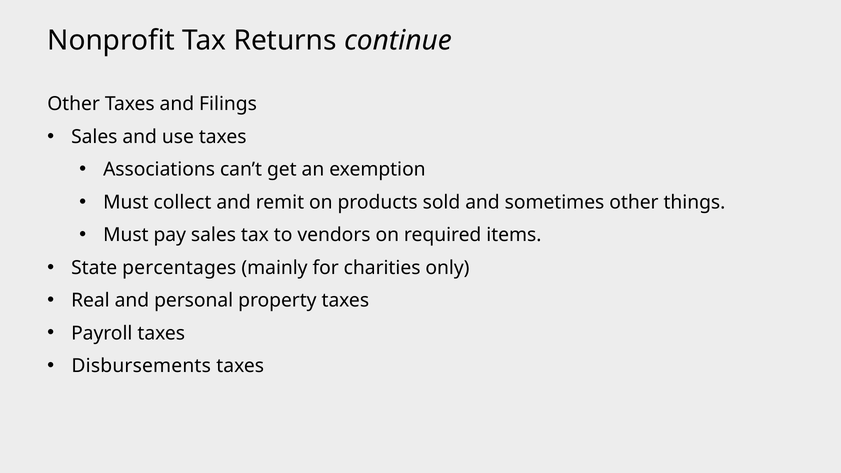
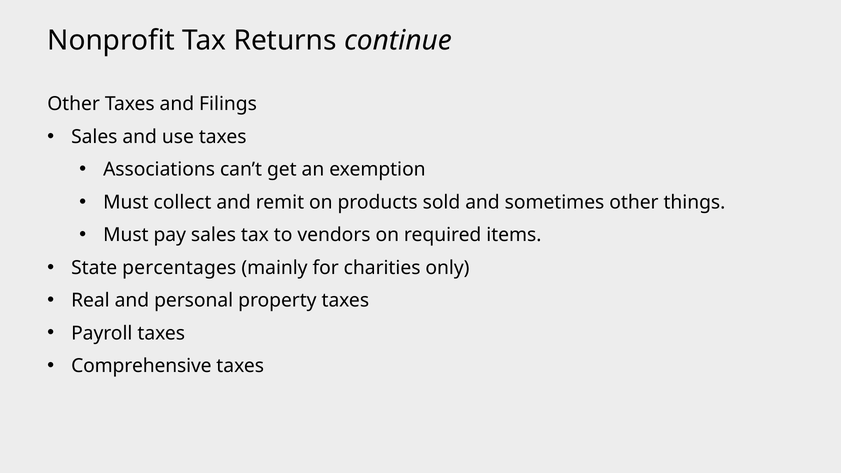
Disbursements: Disbursements -> Comprehensive (141, 366)
